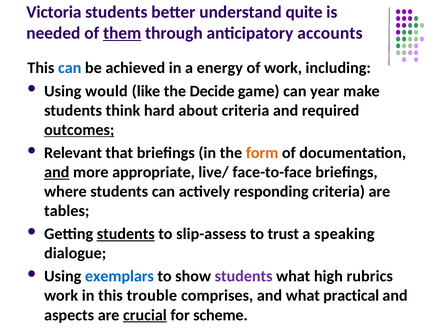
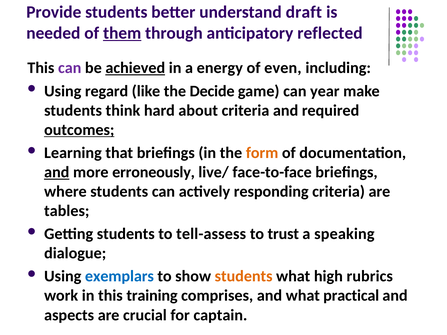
Victoria: Victoria -> Provide (54, 12)
quite: quite -> draft (304, 12)
accounts: accounts -> reflected (330, 33)
can colour: blue -> purple (70, 68)
achieved underline: none -> present (135, 68)
of work: work -> even (283, 68)
would: would -> regard (107, 91)
Relevant: Relevant -> Learning (73, 153)
appropriate: appropriate -> erroneously (154, 172)
students underline: present -> none (126, 234)
slip-assess: slip-assess -> tell-assess (211, 234)
students colour: purple -> orange (244, 277)
trouble: trouble -> training (152, 296)
crucial underline: present -> none (145, 315)
scheme: scheme -> captain (220, 315)
